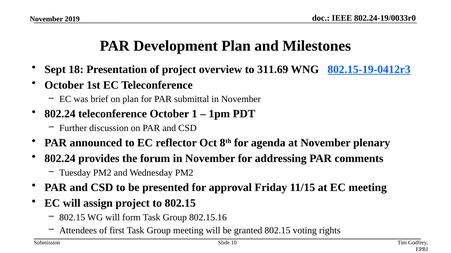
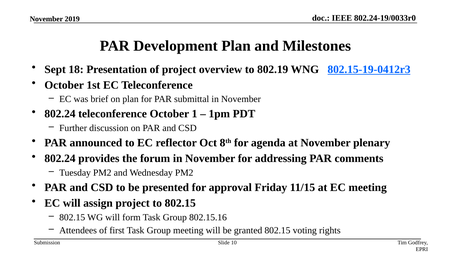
311.69: 311.69 -> 802.19 (273, 70)
